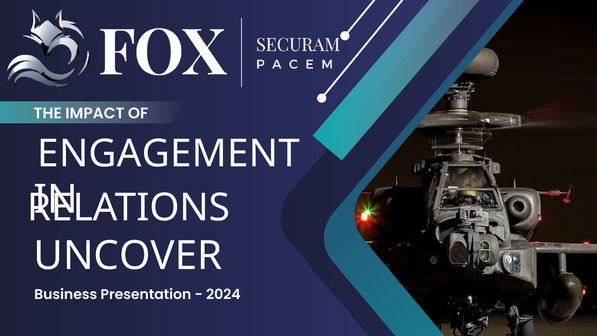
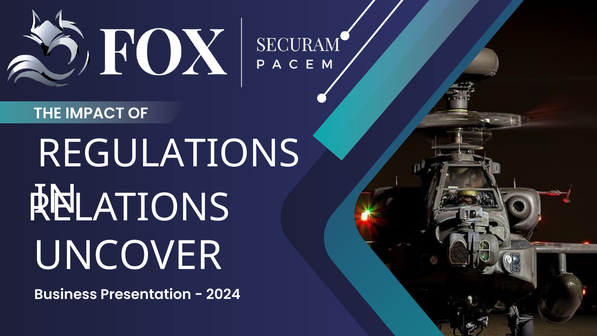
ENGAGEMENT: ENGAGEMENT -> REGULATIONS (169, 154)
